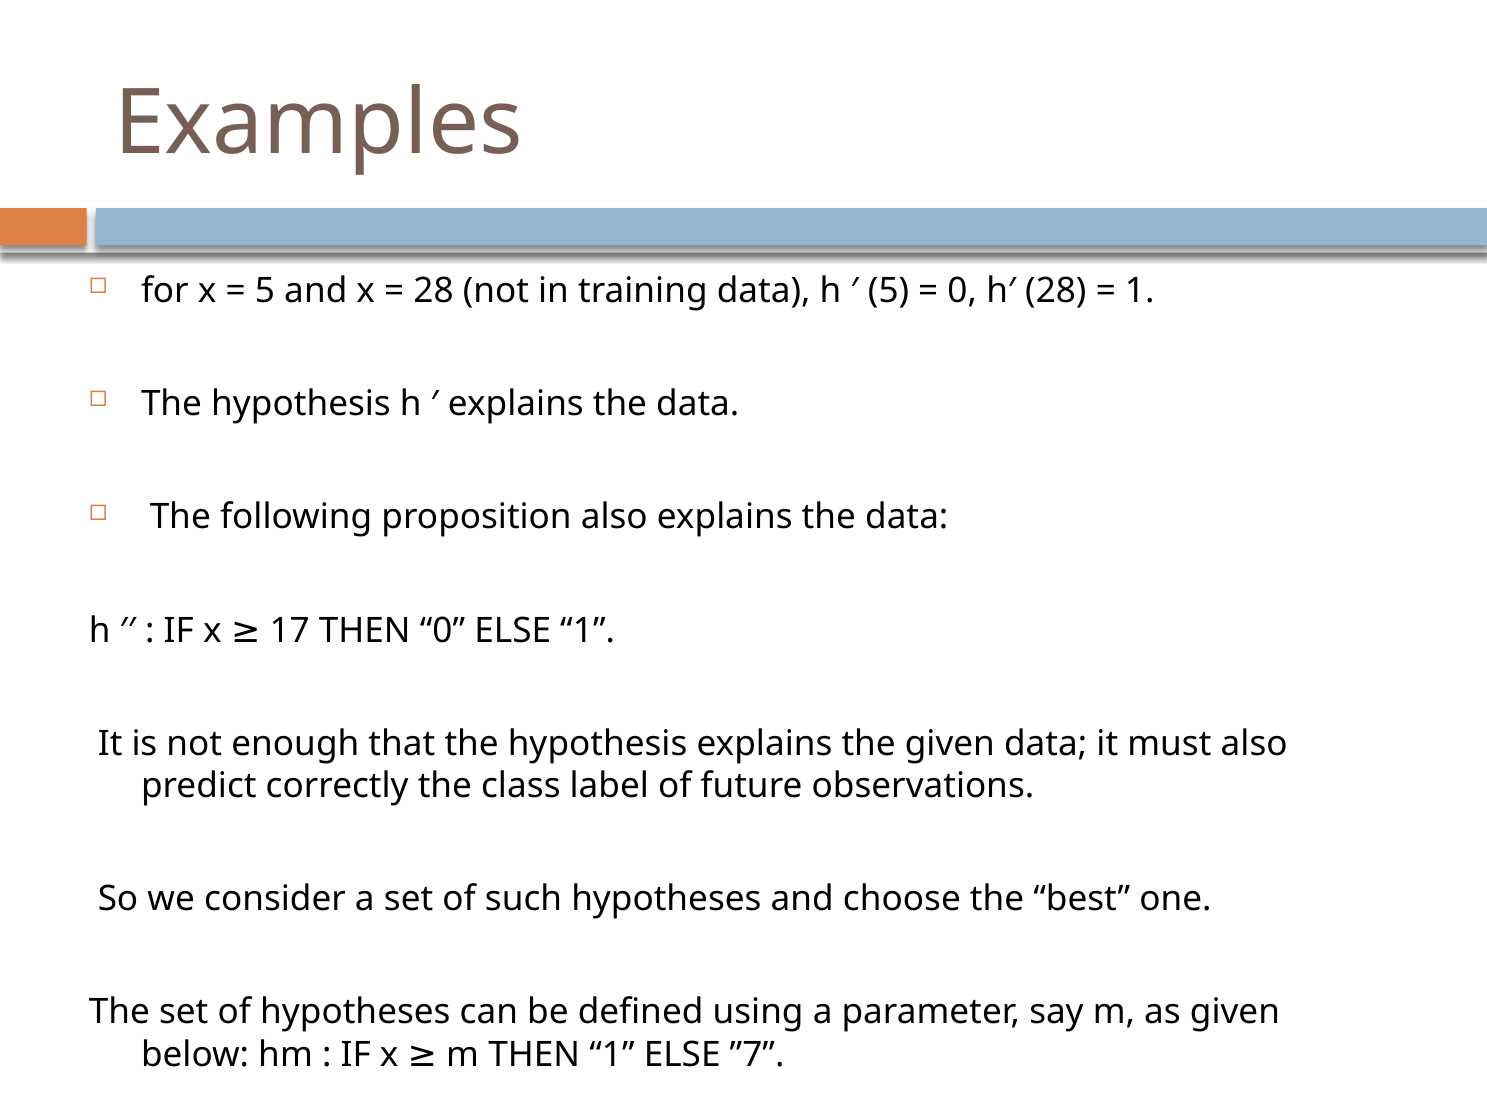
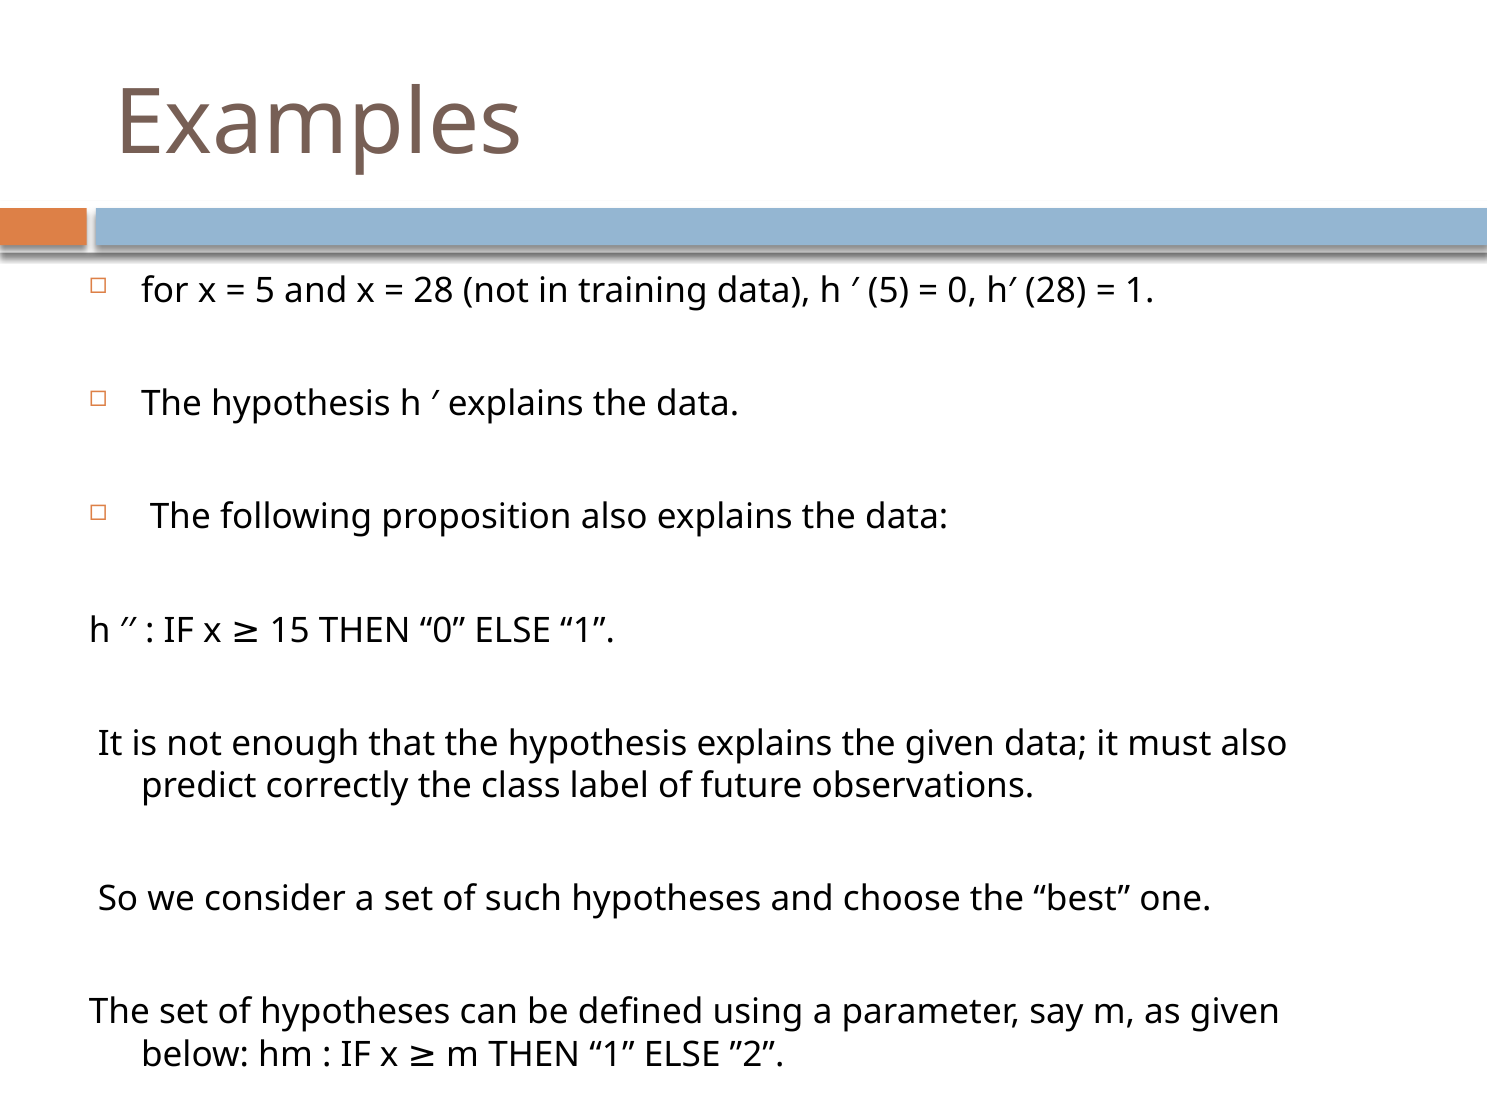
17: 17 -> 15 (290, 631)
”7: ”7 -> ”2 (757, 1055)
